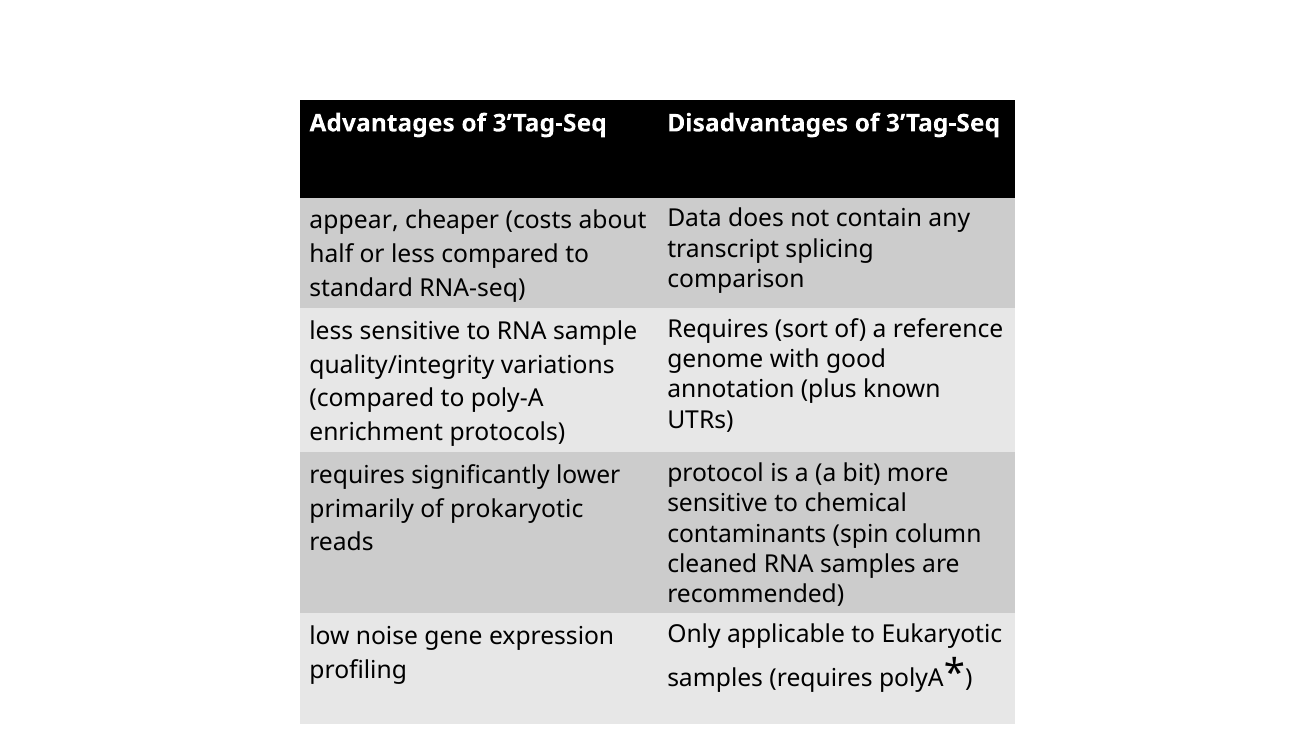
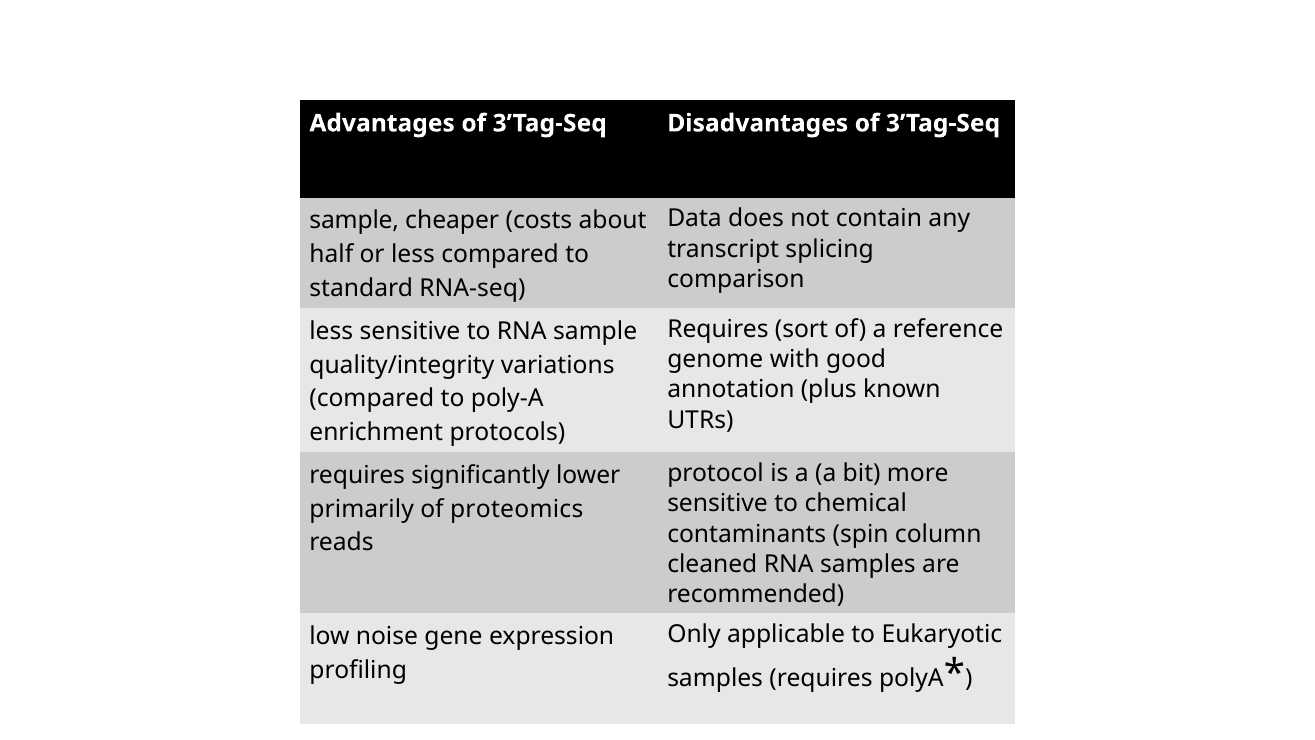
appear: appear -> sample (354, 221)
prokaryotic: prokaryotic -> proteomics (517, 509)
